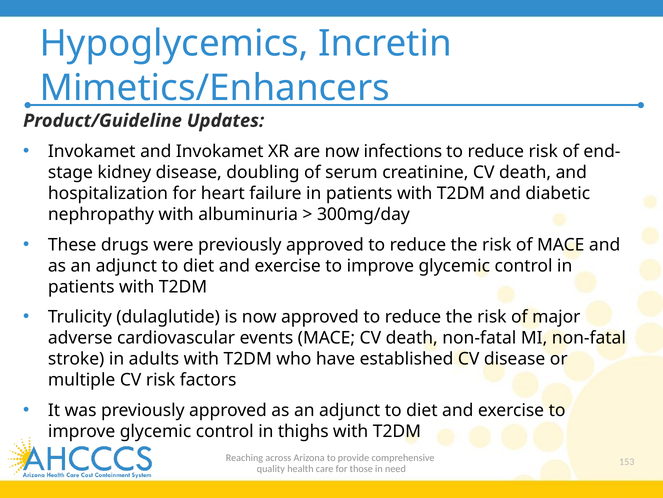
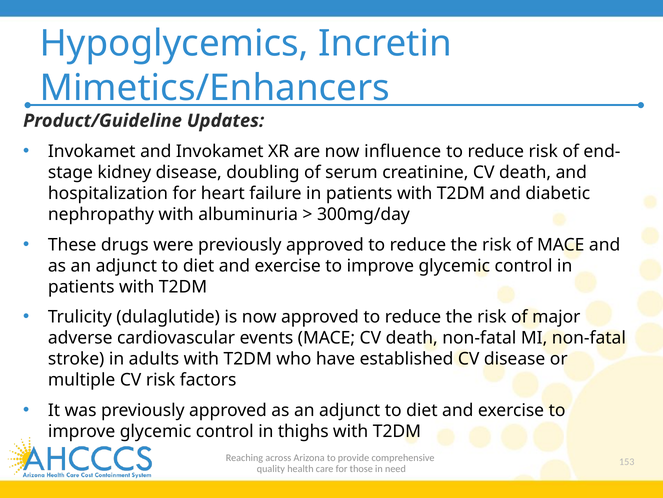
infections: infections -> influence (403, 151)
